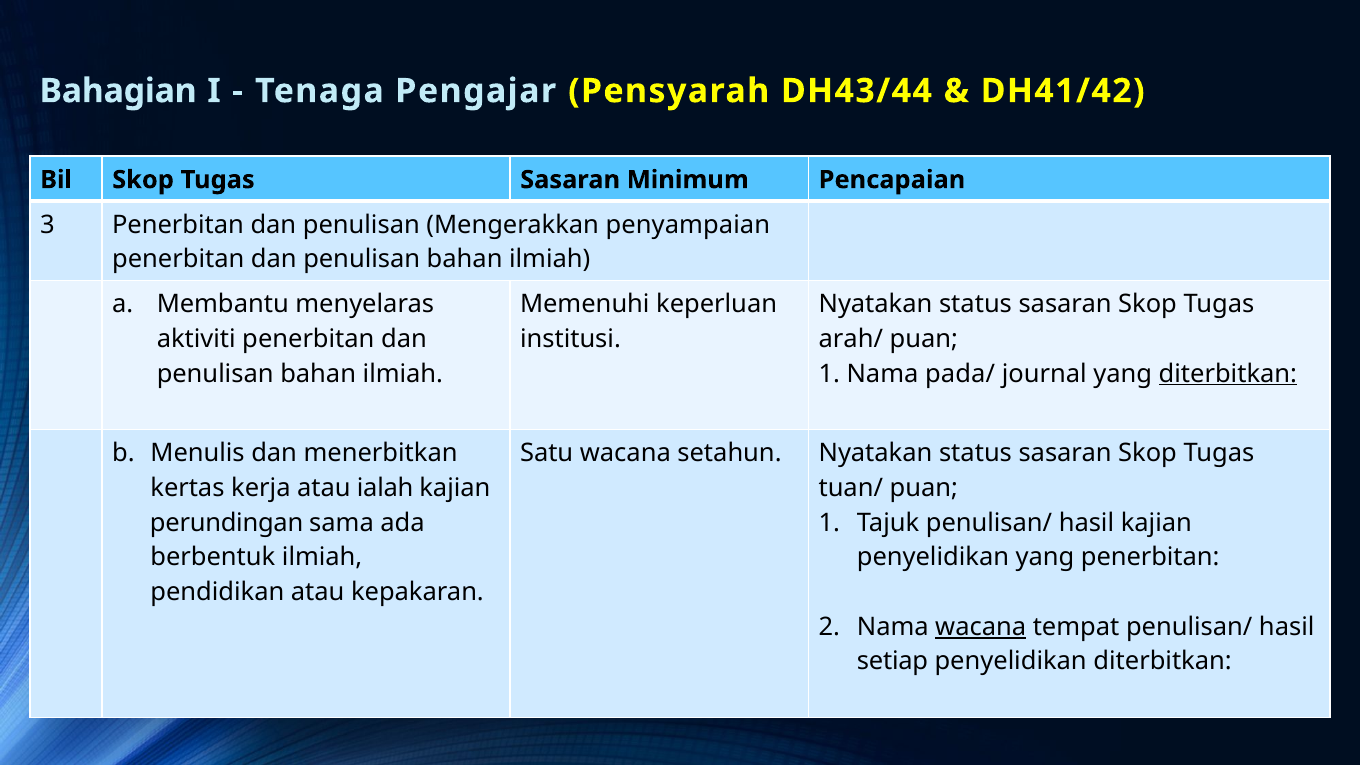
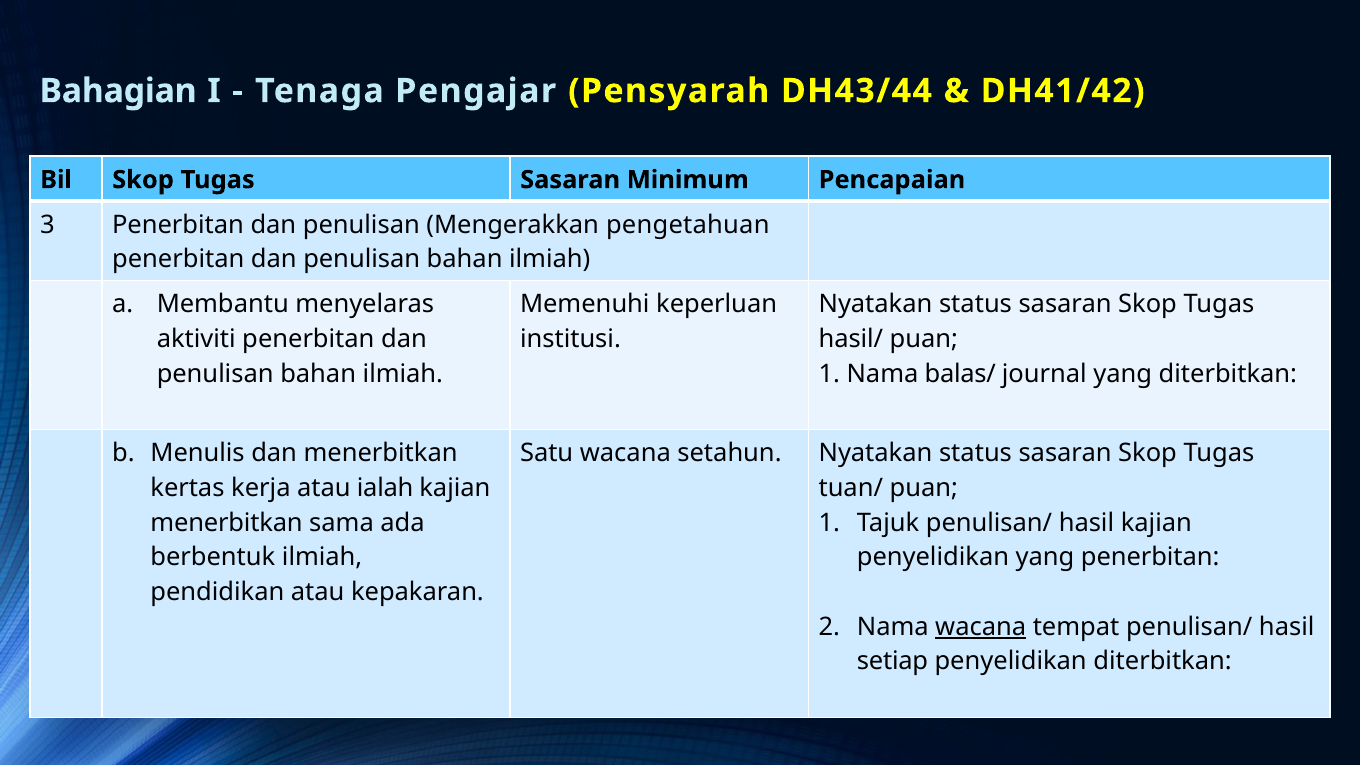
penyampaian: penyampaian -> pengetahuan (688, 225)
arah/: arah/ -> hasil/ (851, 339)
pada/: pada/ -> balas/ (960, 374)
diterbitkan underline: present -> none (1228, 374)
perundingan: perundingan -> menerbitkan (227, 523)
